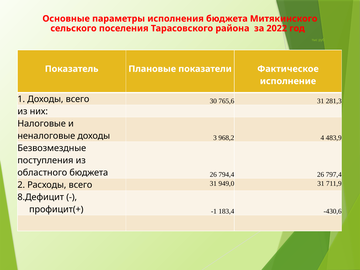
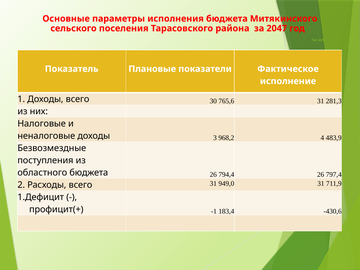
2022: 2022 -> 2047 (277, 28)
8.Дефицит: 8.Дефицит -> 1.Дефицит (41, 197)
